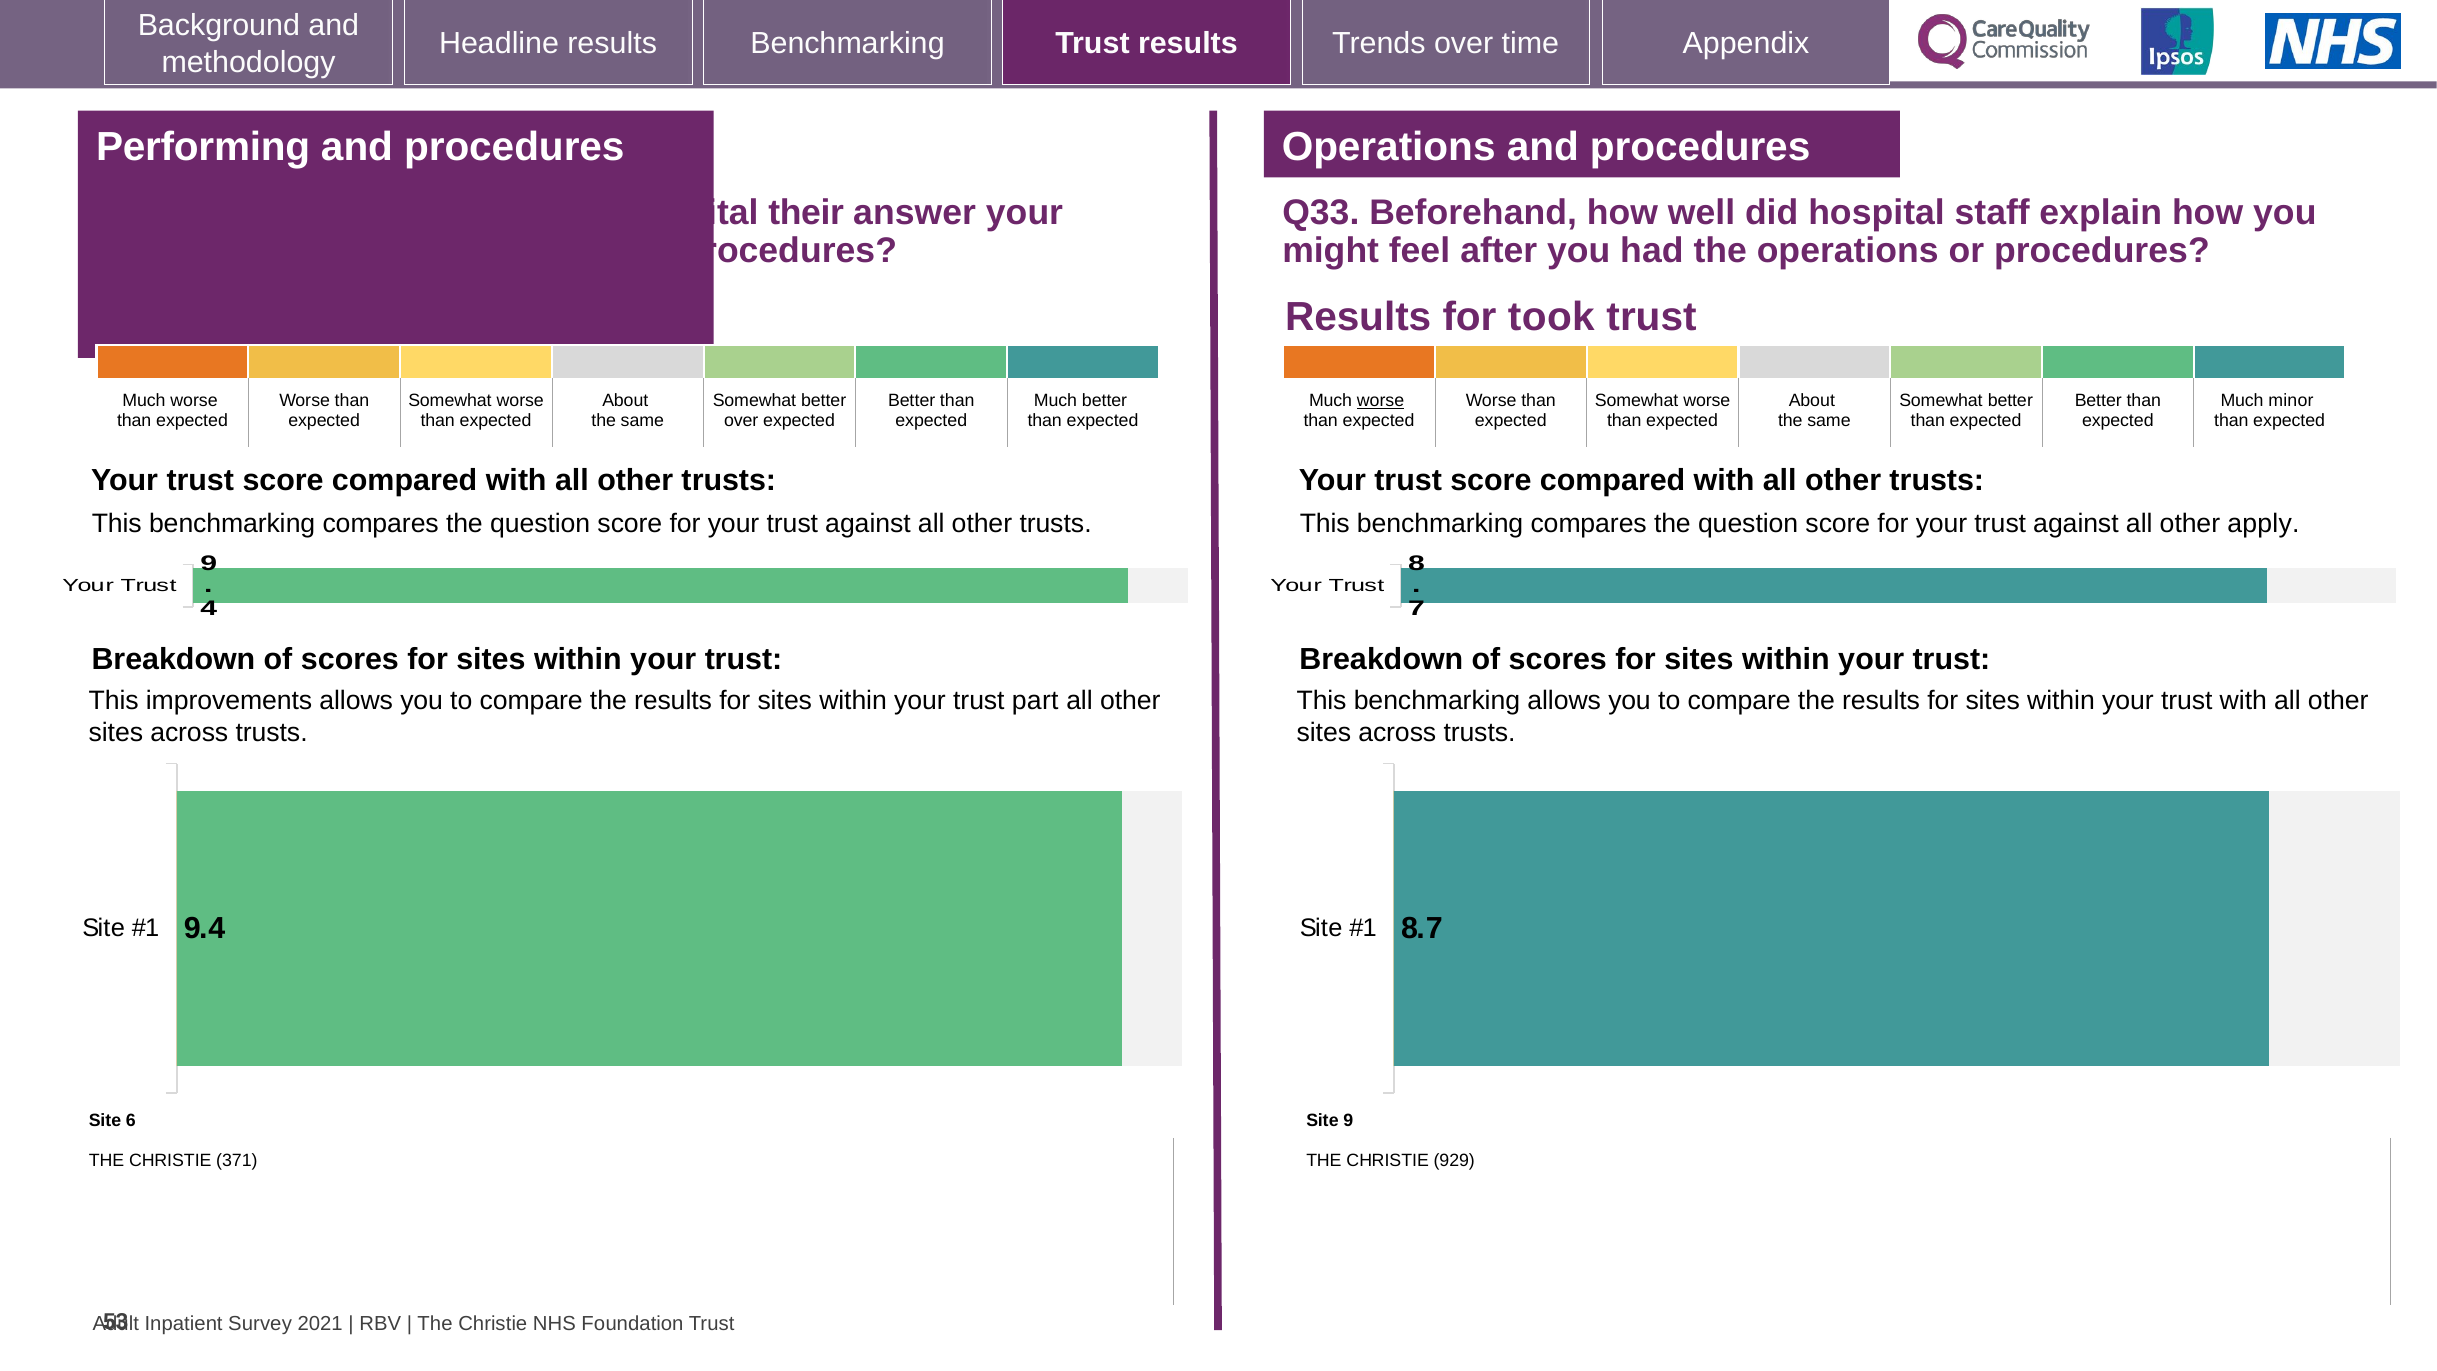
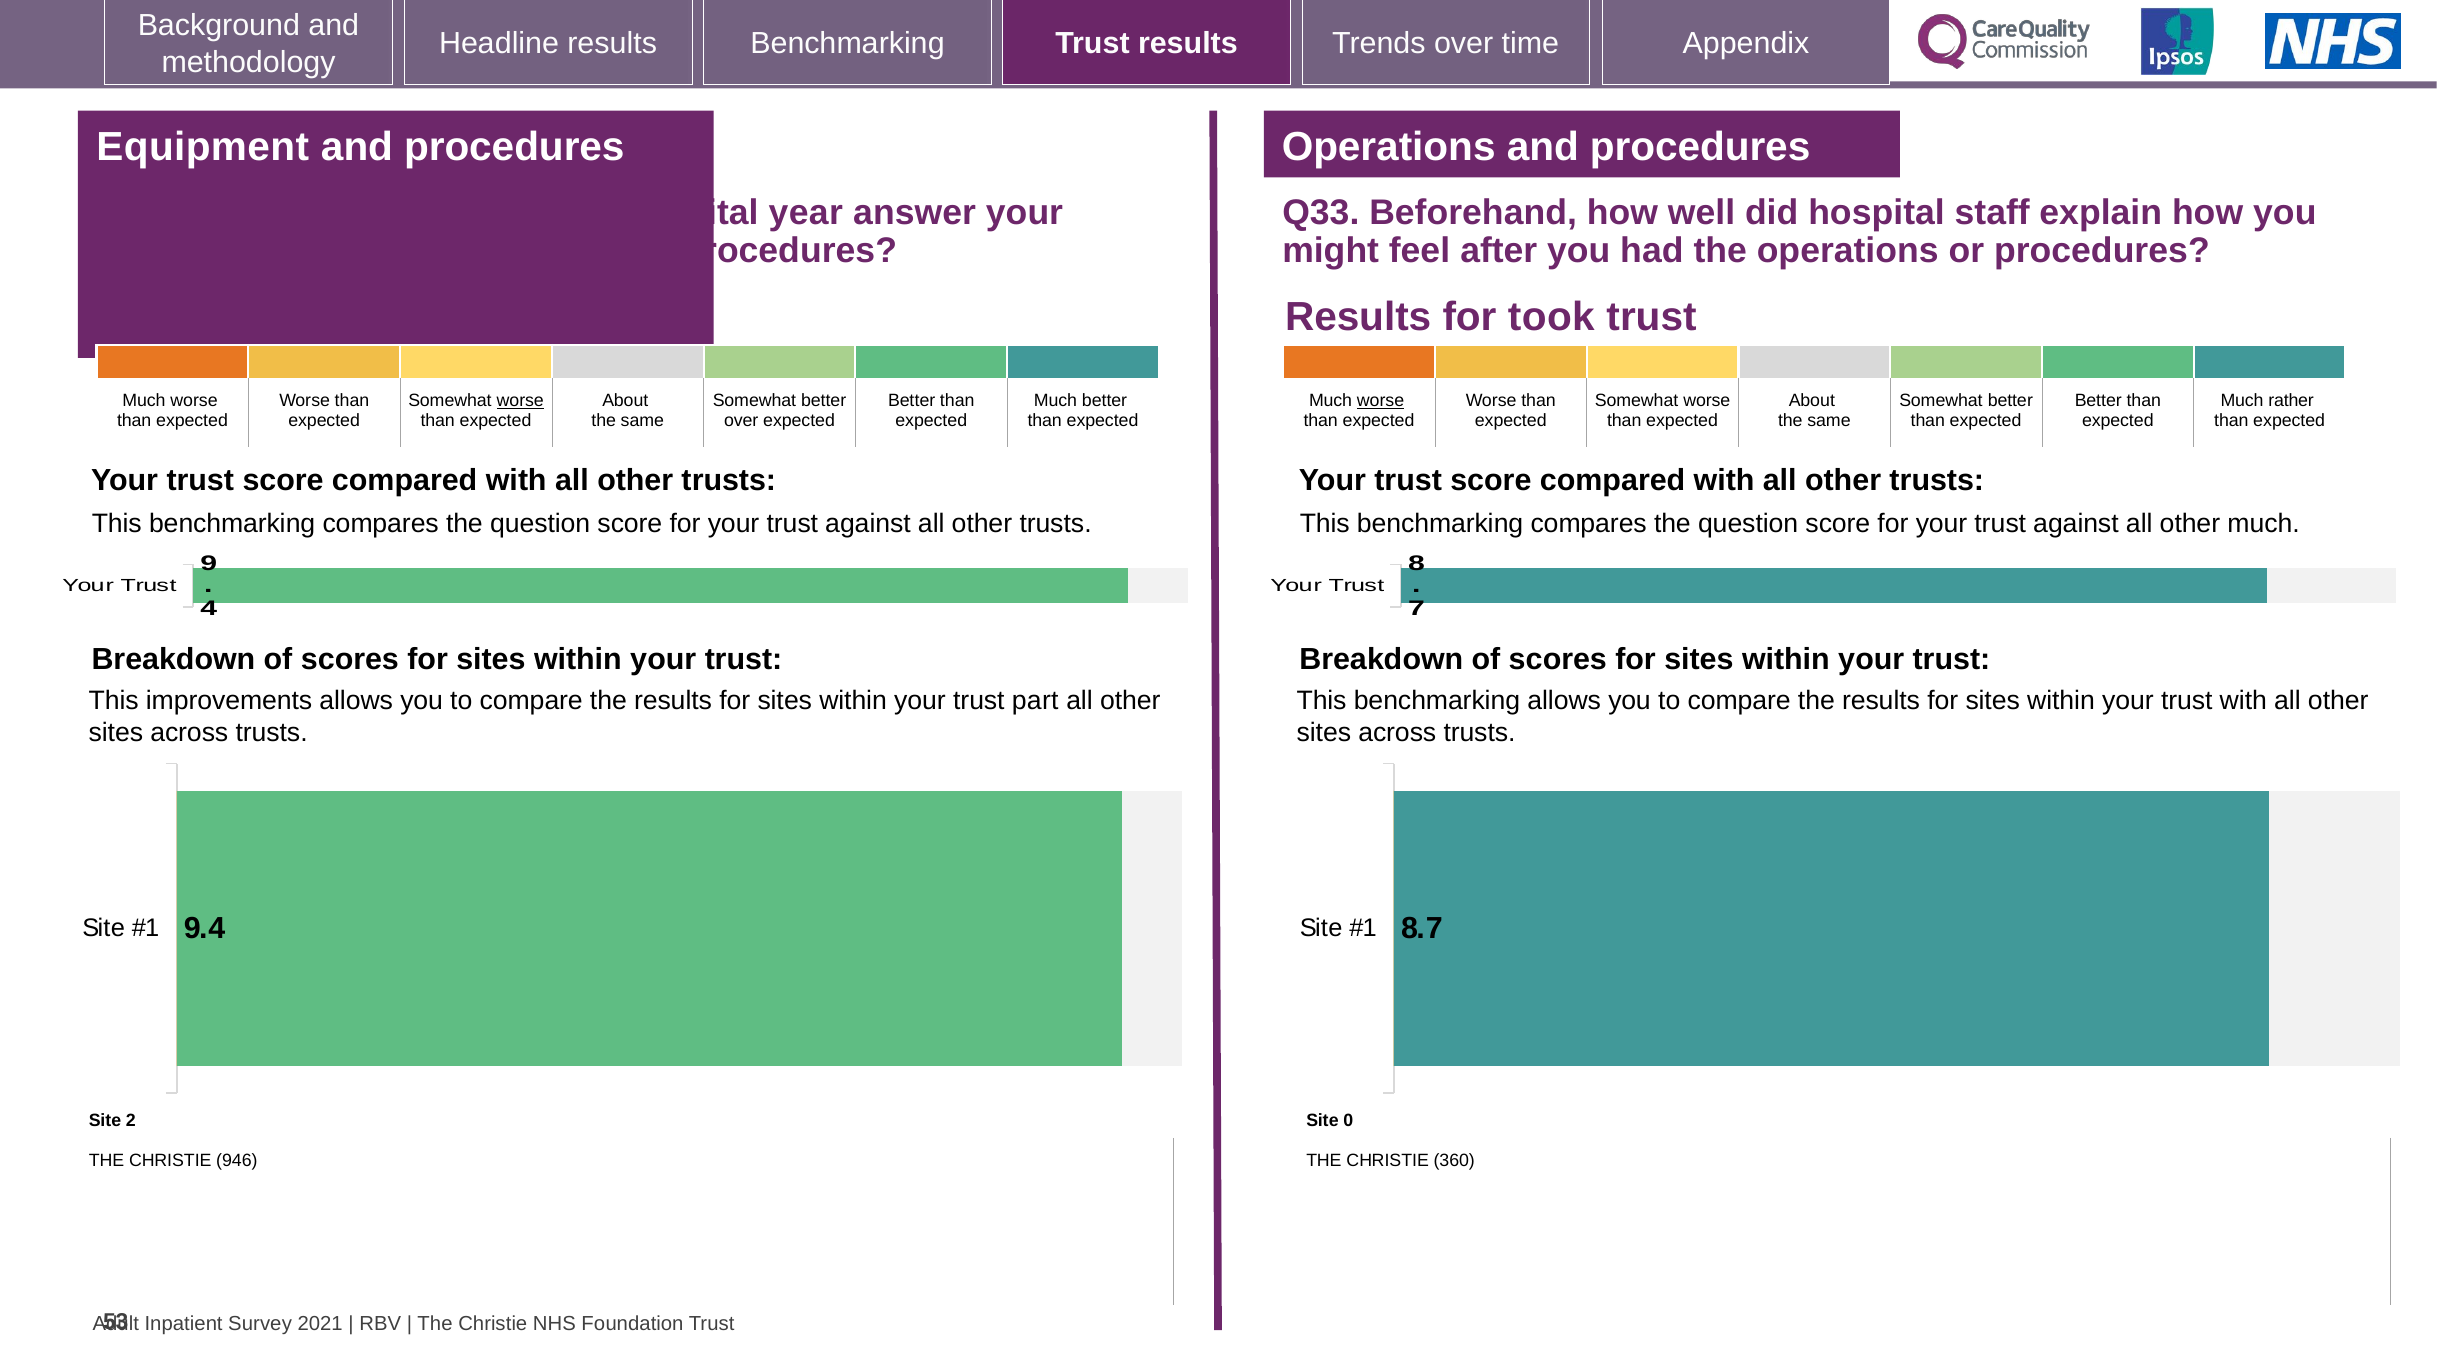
Performing: Performing -> Equipment (203, 147)
their: their -> year (806, 212)
worse underline: none -> present (520, 400)
minor: minor -> rather (2291, 400)
other apply: apply -> much (2264, 523)
6: 6 -> 2 (131, 1121)
Site 9: 9 -> 0 (1348, 1121)
371: 371 -> 946 (237, 1161)
929: 929 -> 360 (1454, 1161)
